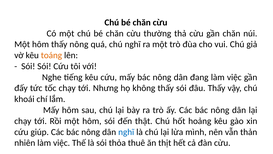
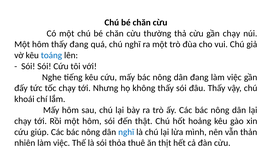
gần chăn: chăn -> chạy (231, 33)
thấy nông: nông -> đang (79, 44)
toáng colour: orange -> blue (51, 55)
